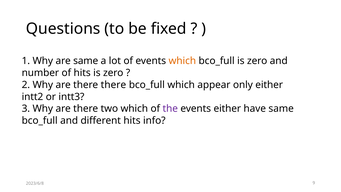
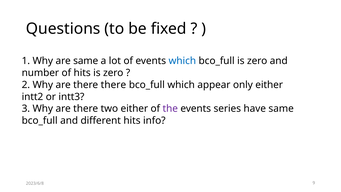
which colour: orange -> blue (182, 61)
two which: which -> either (134, 109)
events either: either -> series (227, 109)
